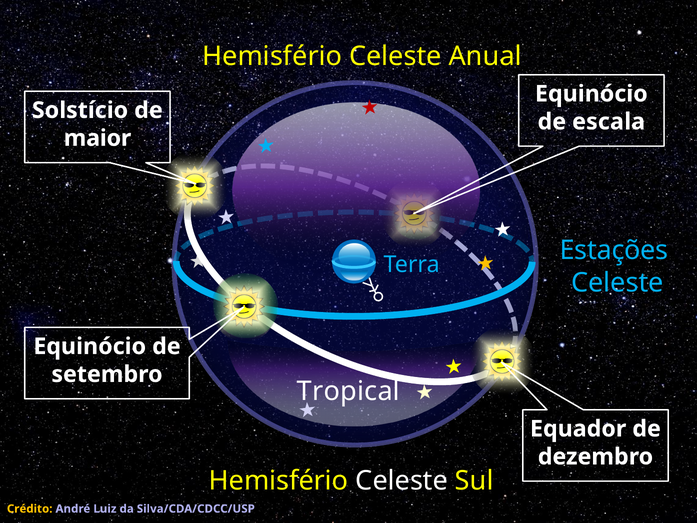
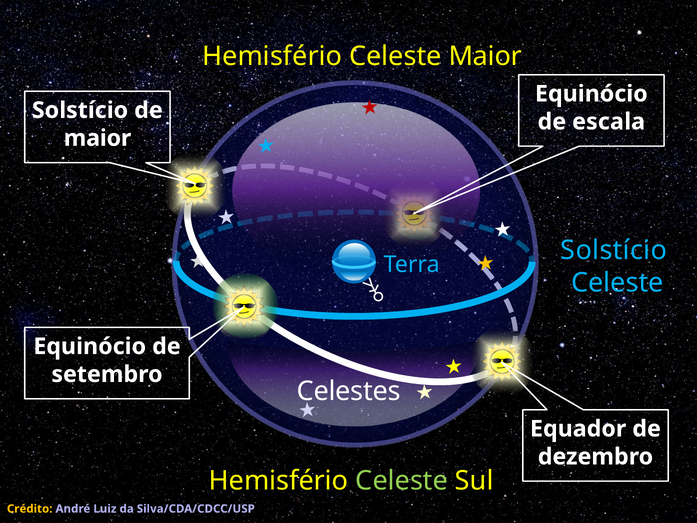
Celeste Anual: Anual -> Maior (485, 56)
Estações: Estações -> Solstício (614, 250)
Tropical: Tropical -> Celestes (349, 391)
Celeste colour: white -> light green (402, 481)
